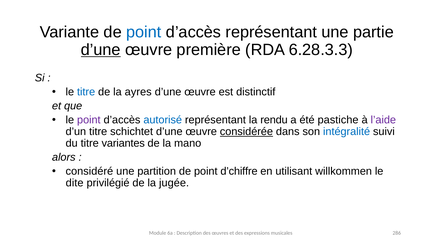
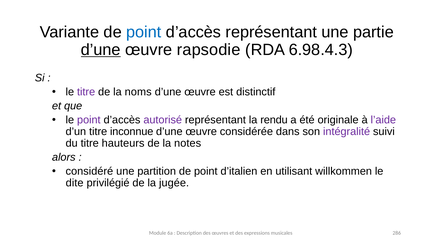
première: première -> rapsodie (209, 50)
6.28.3.3: 6.28.3.3 -> 6.98.4.3 (321, 50)
titre colour: blue -> purple (86, 92)
ayres: ayres -> noms (138, 92)
autorisé colour: blue -> purple (163, 120)
pastiche: pastiche -> originale (338, 120)
schichtet: schichtet -> inconnue (132, 132)
considérée underline: present -> none (246, 132)
intégralité colour: blue -> purple (347, 132)
variantes: variantes -> hauteurs (123, 143)
mano: mano -> notes (188, 143)
d’chiffre: d’chiffre -> d’italien (239, 171)
